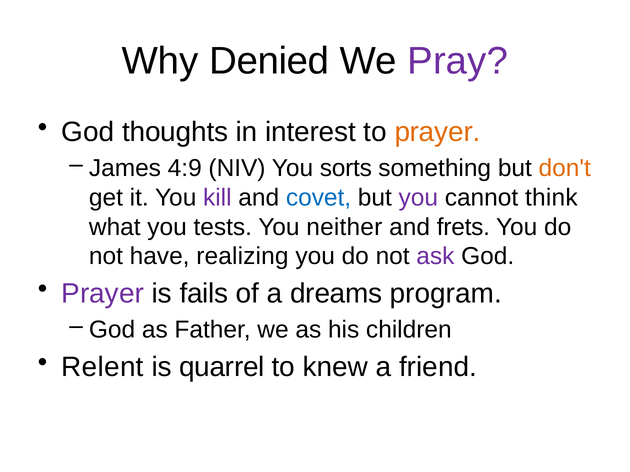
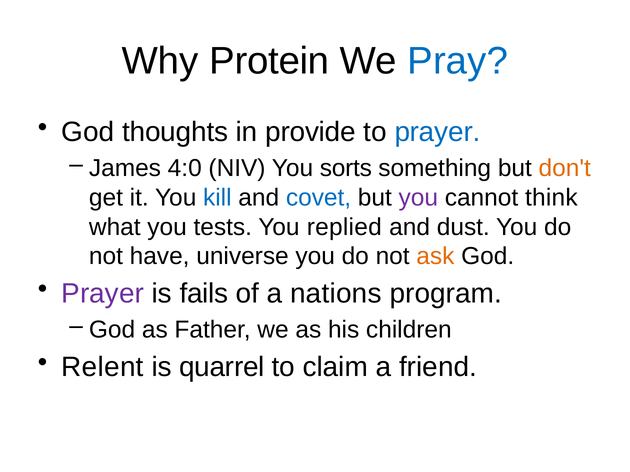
Denied: Denied -> Protein (269, 61)
Pray colour: purple -> blue (458, 61)
interest: interest -> provide (311, 132)
prayer colour: orange -> blue (437, 132)
4:9: 4:9 -> 4:0 (185, 168)
kill colour: purple -> blue (217, 198)
neither: neither -> replied (344, 227)
frets: frets -> dust (463, 227)
realizing: realizing -> universe (243, 257)
ask colour: purple -> orange (435, 257)
dreams: dreams -> nations (336, 294)
knew: knew -> claim (335, 367)
